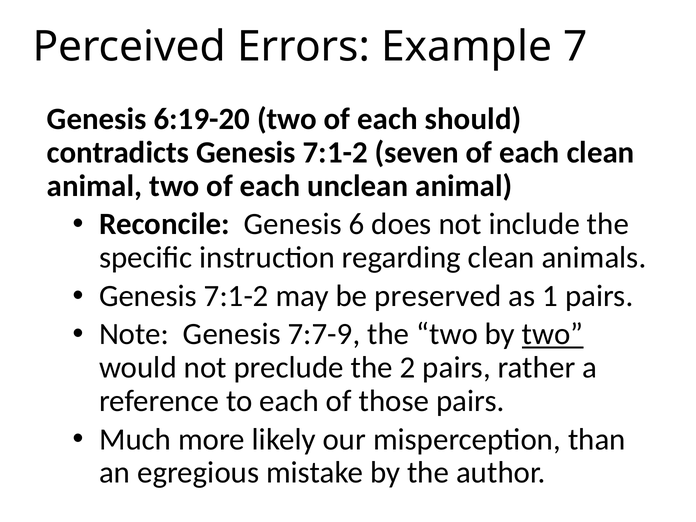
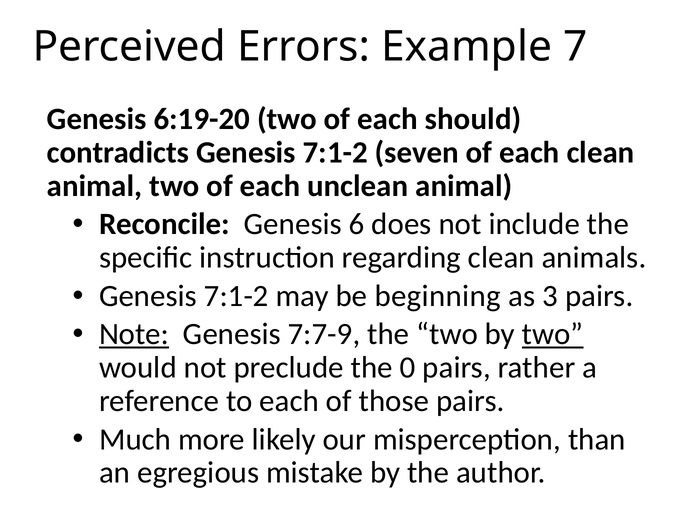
preserved: preserved -> beginning (438, 296)
1: 1 -> 3 (550, 296)
Note underline: none -> present (134, 334)
2: 2 -> 0 (408, 368)
